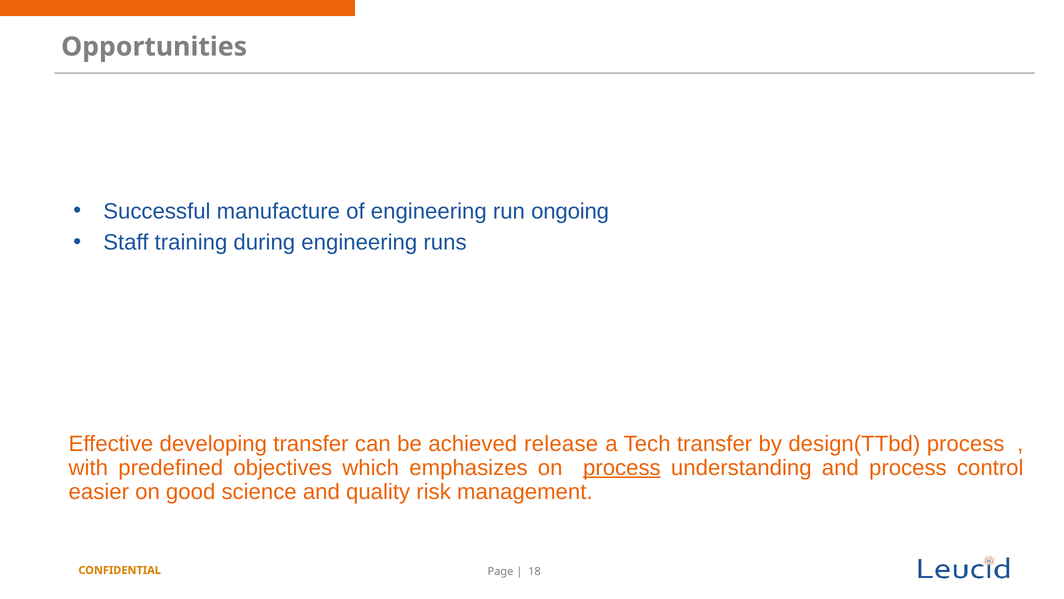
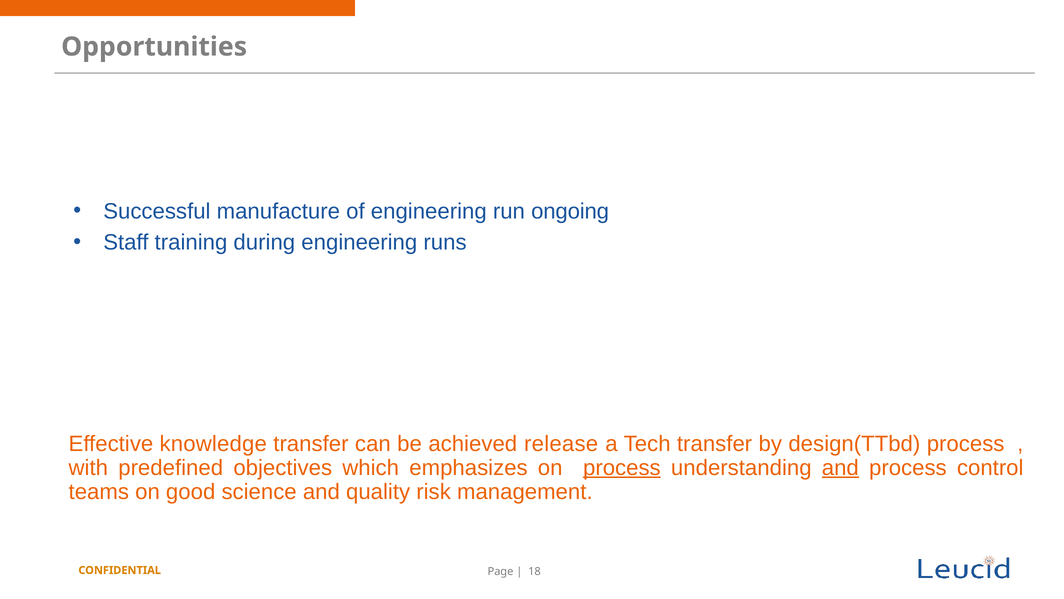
developing: developing -> knowledge (213, 443)
and underline: none -> present (840, 467)
easier: easier -> teams (99, 491)
